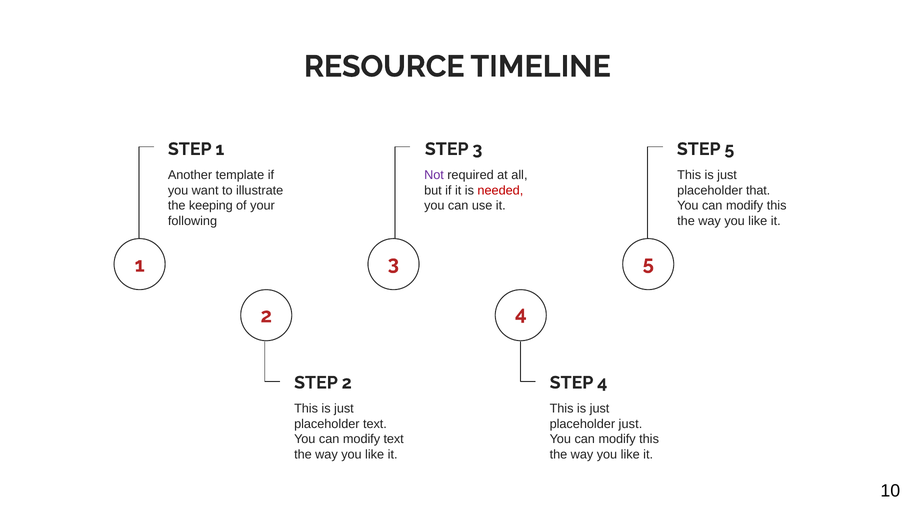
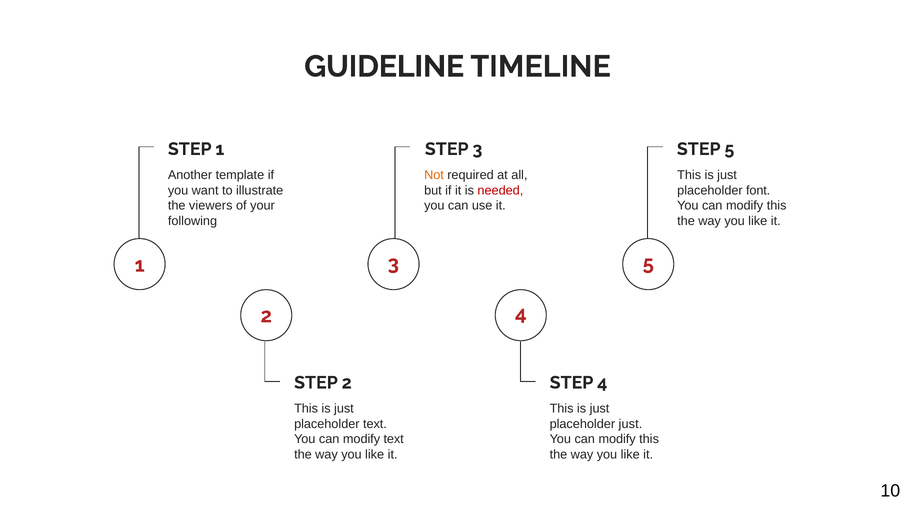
RESOURCE: RESOURCE -> GUIDELINE (384, 67)
Not colour: purple -> orange (434, 175)
that: that -> font (758, 190)
keeping: keeping -> viewers (211, 206)
